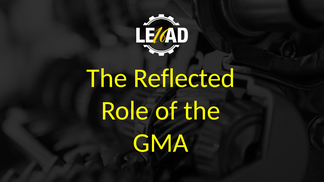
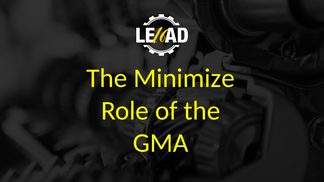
Reflected: Reflected -> Minimize (184, 78)
